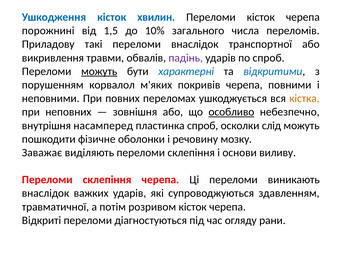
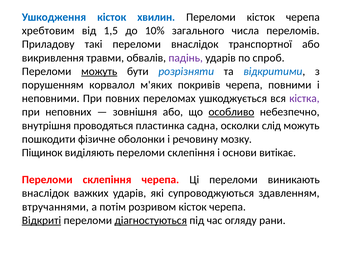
порожнині: порожнині -> хребтовим (48, 31)
характерні: характерні -> розрізняти (186, 71)
кістка colour: orange -> purple (304, 99)
насамперед: насамперед -> проводяться (103, 126)
пластинка спроб: спроб -> садна (203, 126)
Заважає: Заважає -> Піщинок (42, 153)
виливу: виливу -> витікає (278, 153)
травматичної: травматичної -> втручаннями (55, 207)
Відкриті underline: none -> present (41, 221)
діагностуються underline: none -> present (151, 221)
